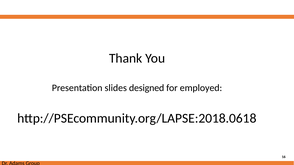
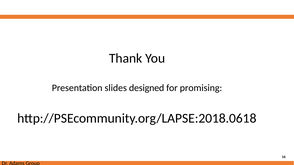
employed: employed -> promising (201, 88)
